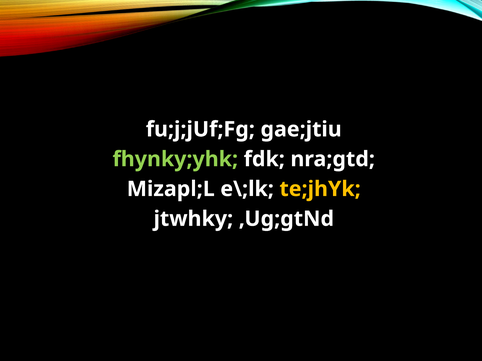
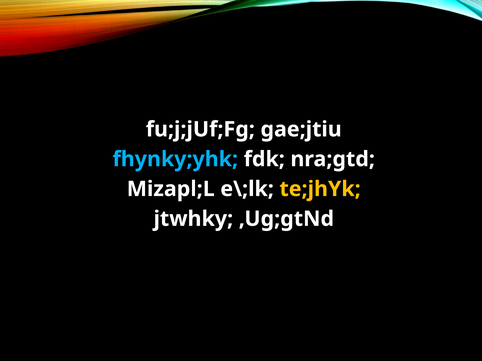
fhynky;yhk colour: light green -> light blue (175, 159)
